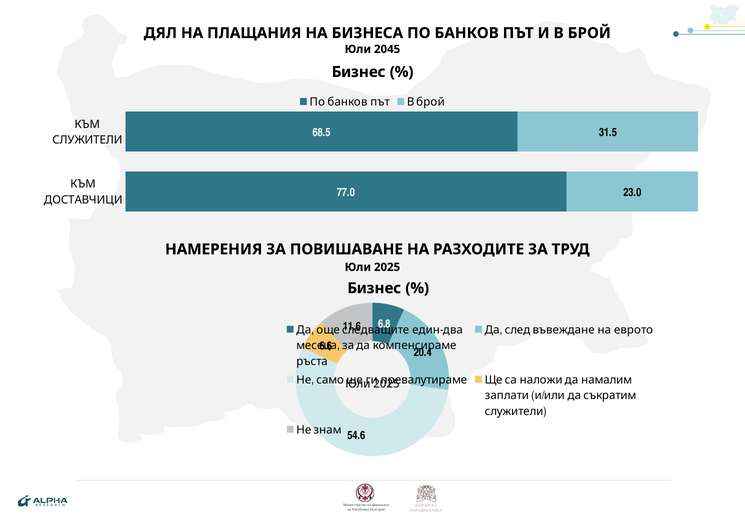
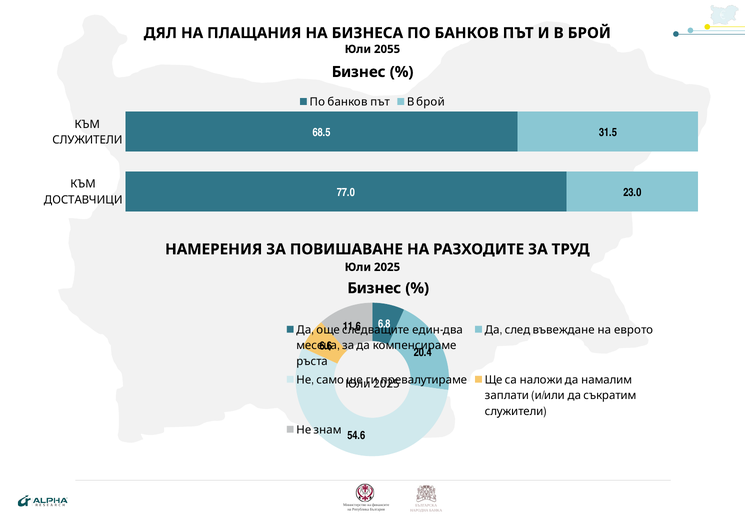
2045: 2045 -> 2055 (387, 49)
